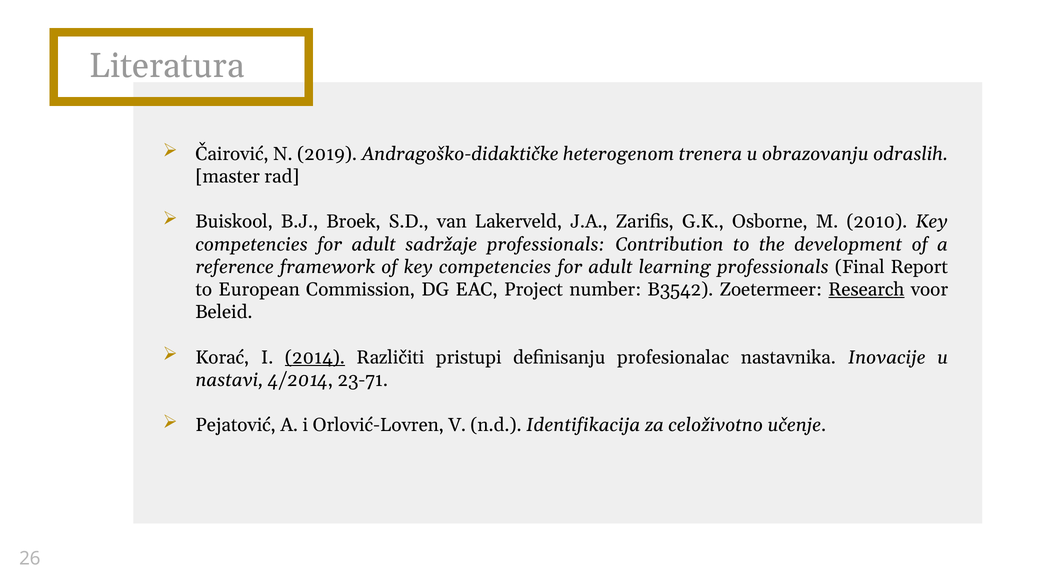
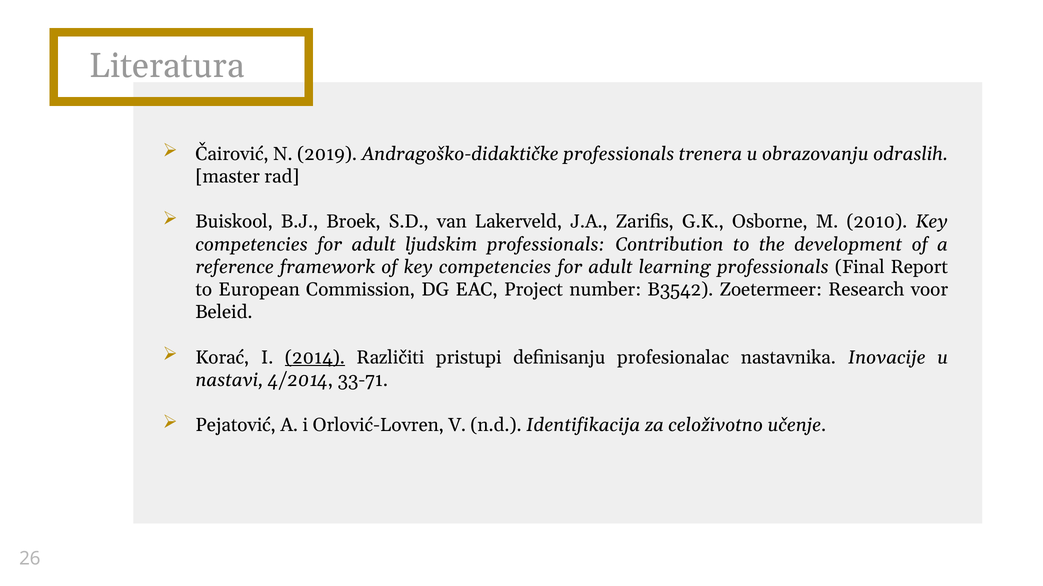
Andragoško-didaktičke heterogenom: heterogenom -> professionals (619, 154)
sadržaje: sadržaje -> ljudskim (441, 245)
Research underline: present -> none (866, 290)
23-71: 23-71 -> 33-71 (363, 380)
